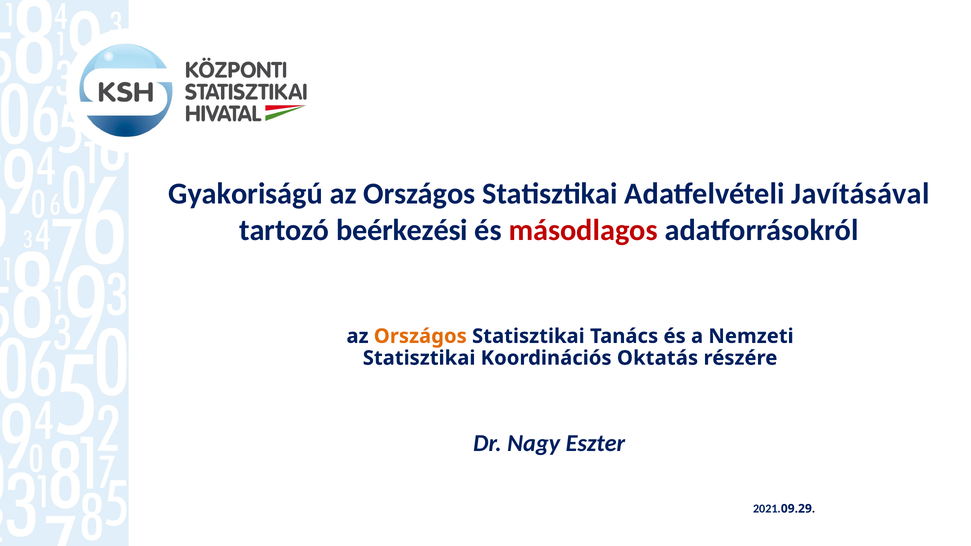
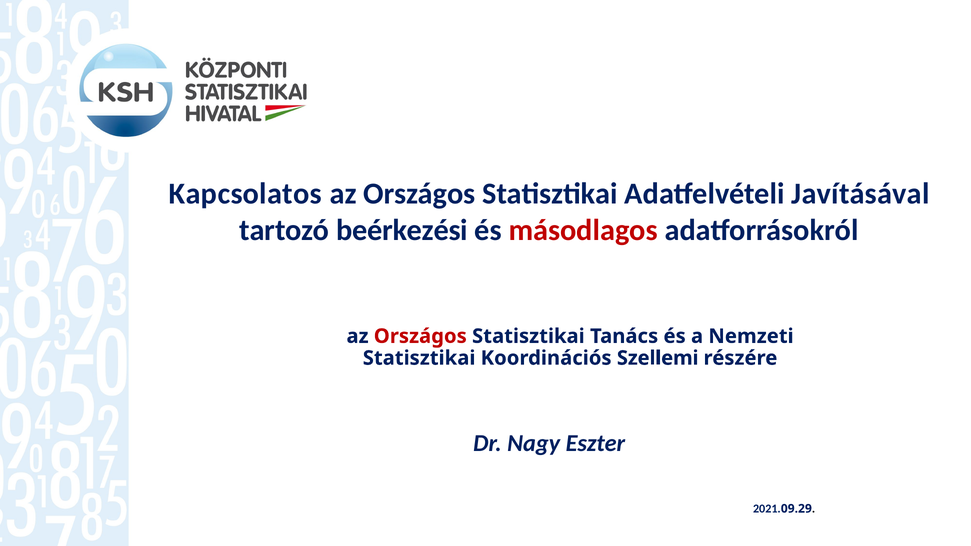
Gyakoriságú: Gyakoriságú -> Kapcsolatos (245, 194)
Országos colour: orange -> red (420, 336)
Oktatás: Oktatás -> Szellemi (658, 358)
